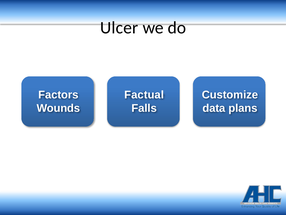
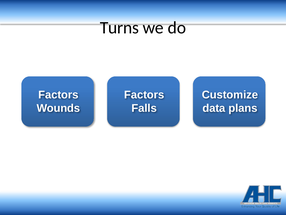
Ulcer: Ulcer -> Turns (119, 28)
Factual: Factual -> Factors (144, 95)
